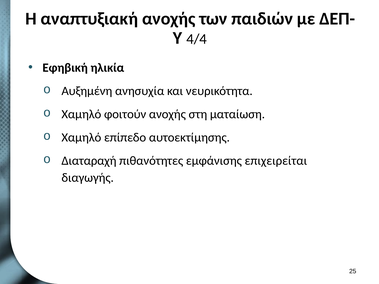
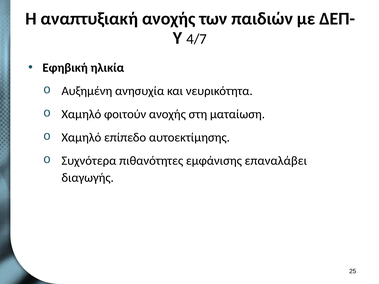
4/4: 4/4 -> 4/7 (197, 39)
Διαταραχή: Διαταραχή -> Συχνότερα (89, 161)
επιχειρείται: επιχειρείται -> επαναλάβει (276, 161)
